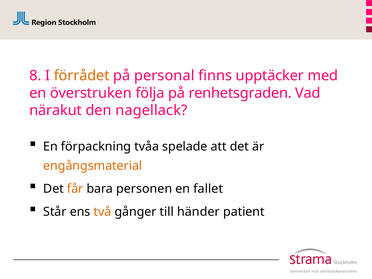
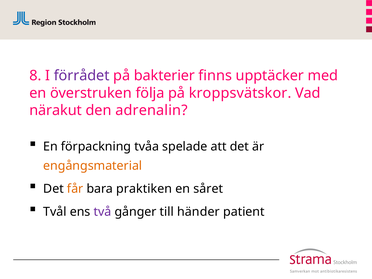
förrådet colour: orange -> purple (82, 76)
personal: personal -> bakterier (164, 76)
renhetsgraden: renhetsgraden -> kroppsvätskor (240, 93)
nagellack: nagellack -> adrenalin (151, 110)
personen: personen -> praktiken (144, 189)
fallet: fallet -> såret (208, 189)
Står: Står -> Tvål (55, 212)
två colour: orange -> purple (102, 212)
